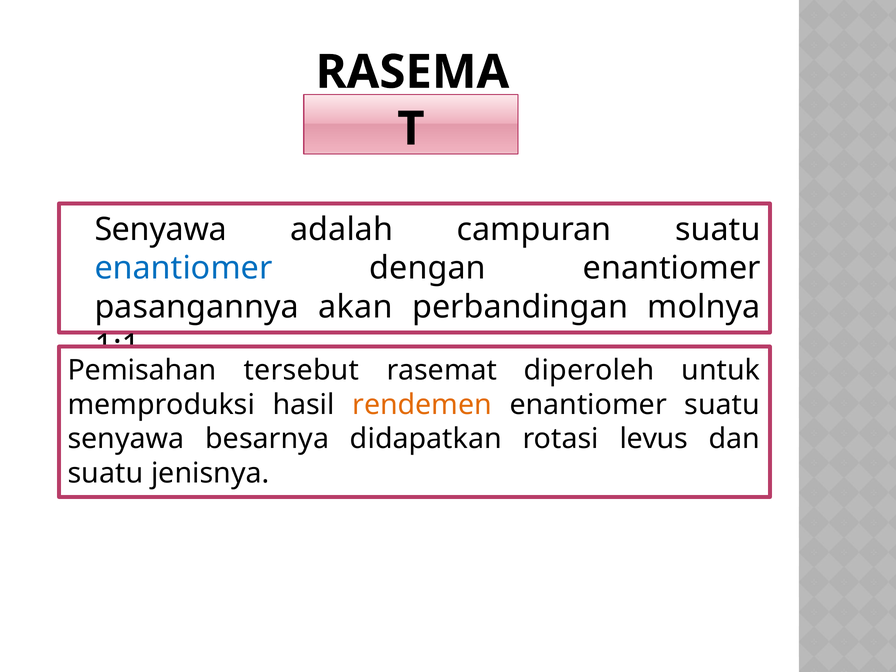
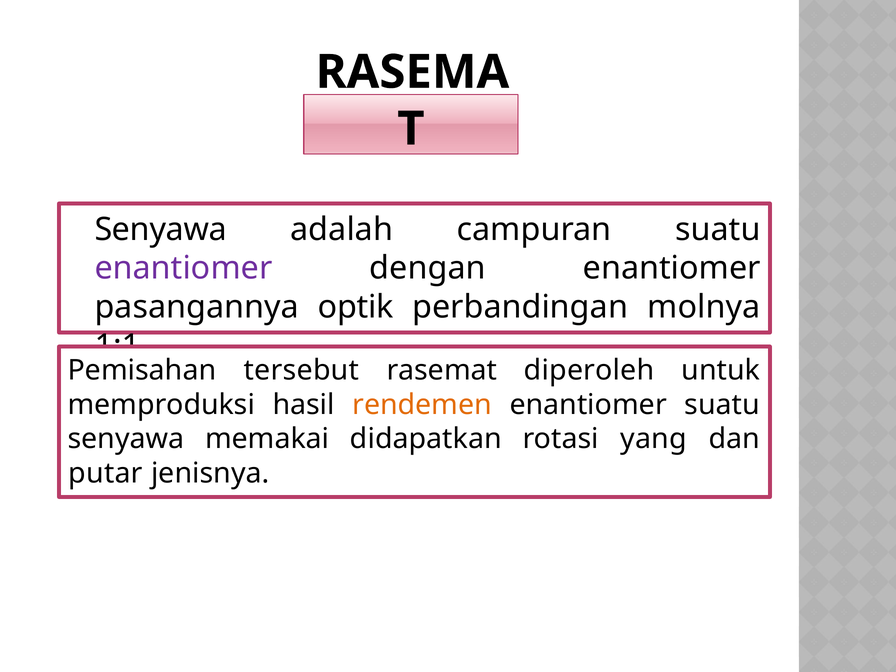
enantiomer colour: blue -> purple (183, 268)
akan: akan -> optik (356, 307)
besarnya: besarnya -> memakai (267, 439)
levus: levus -> yang (654, 439)
suatu: suatu -> putar (105, 473)
